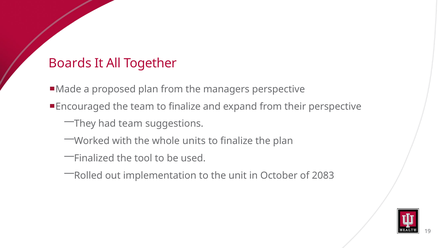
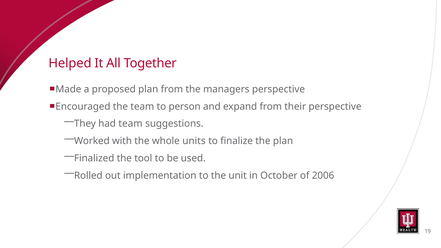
Boards: Boards -> Helped (70, 63)
team to finalize: finalize -> person (185, 107)
2083: 2083 -> 2006 (323, 176)
